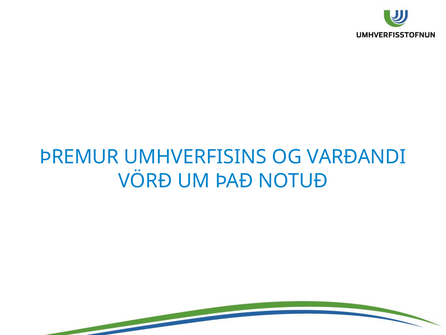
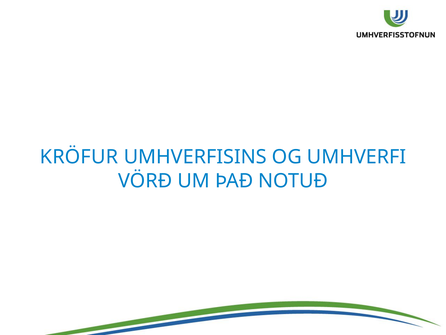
ÞREMUR: ÞREMUR -> KRÖFUR (79, 157)
VARÐANDI: VARÐANDI -> UMHVERFI (357, 157)
